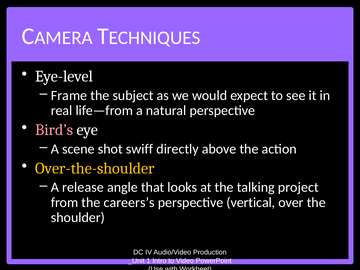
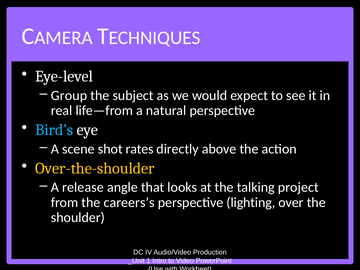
Frame: Frame -> Group (69, 95)
Bird’s colour: pink -> light blue (54, 130)
swiff: swiff -> rates (140, 149)
vertical: vertical -> lighting (251, 202)
